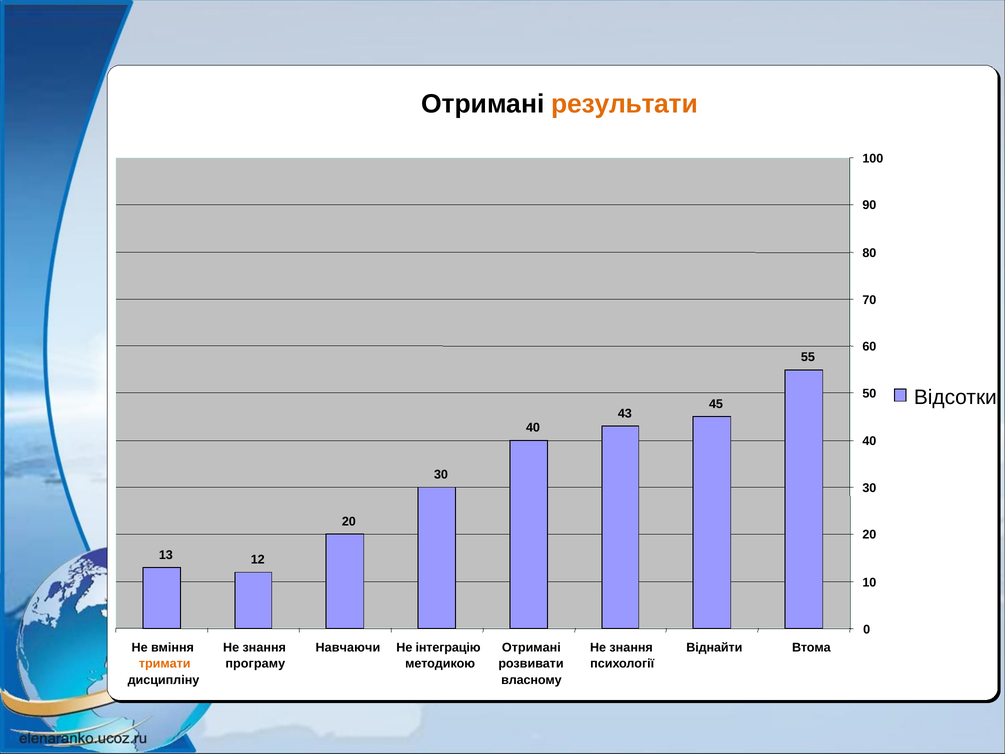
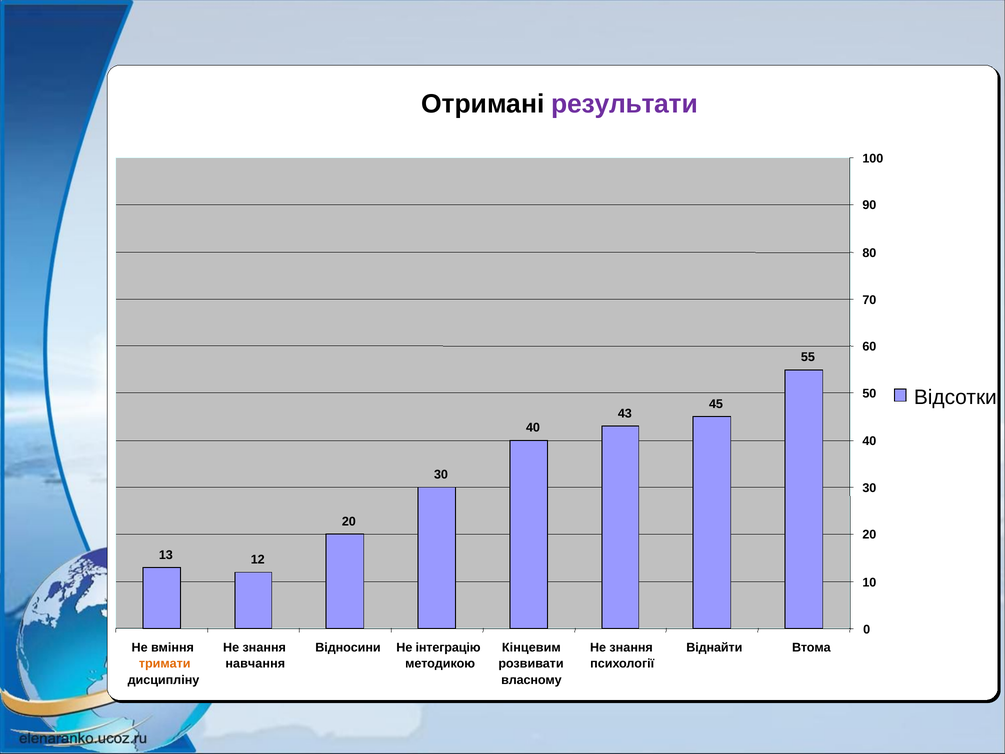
результати colour: orange -> purple (625, 104)
Навчаючи: Навчаючи -> Відносини (348, 647)
Отримані: Отримані -> Кінцевим (531, 647)
програму: програму -> навчання (255, 664)
